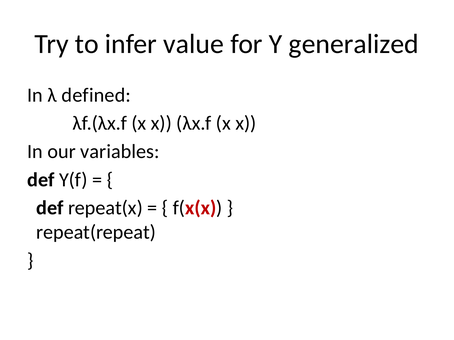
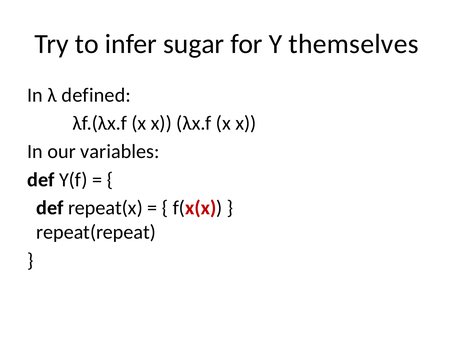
value: value -> sugar (194, 44)
generalized: generalized -> themselves (354, 44)
